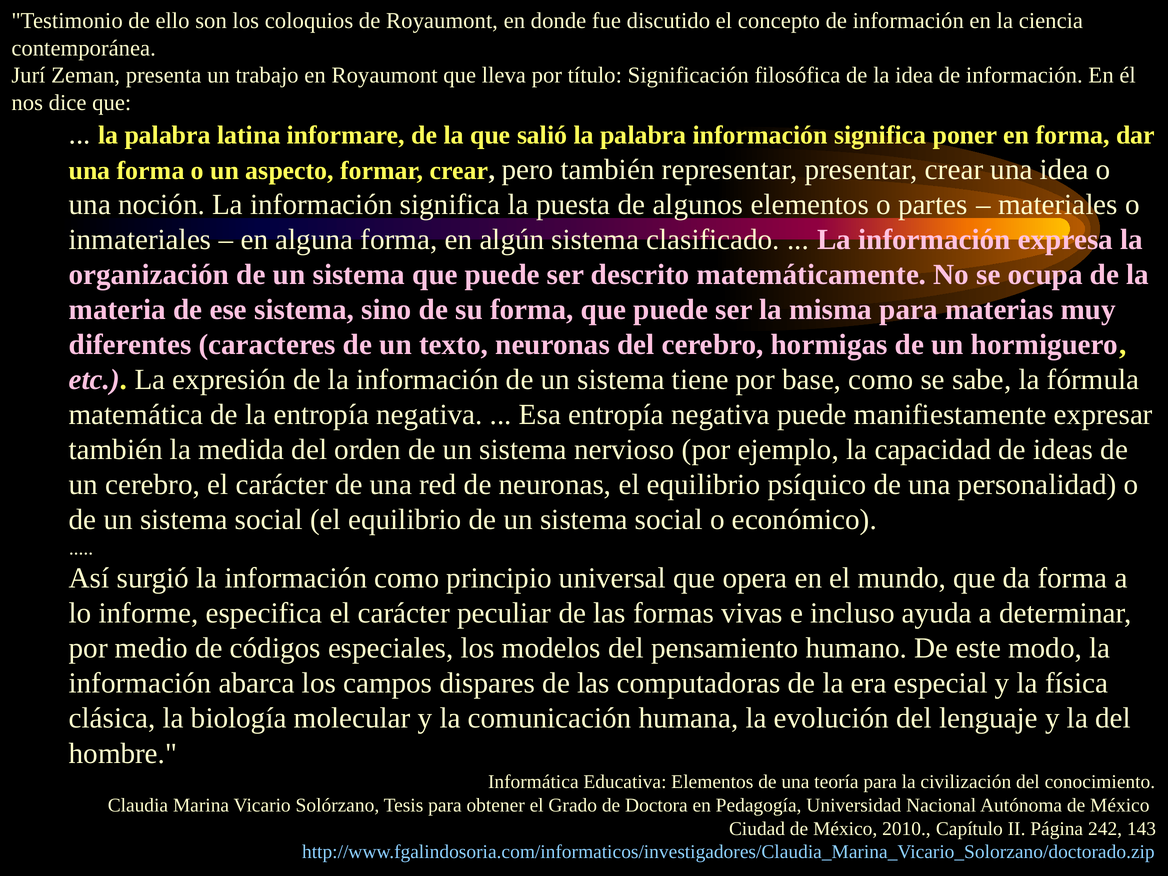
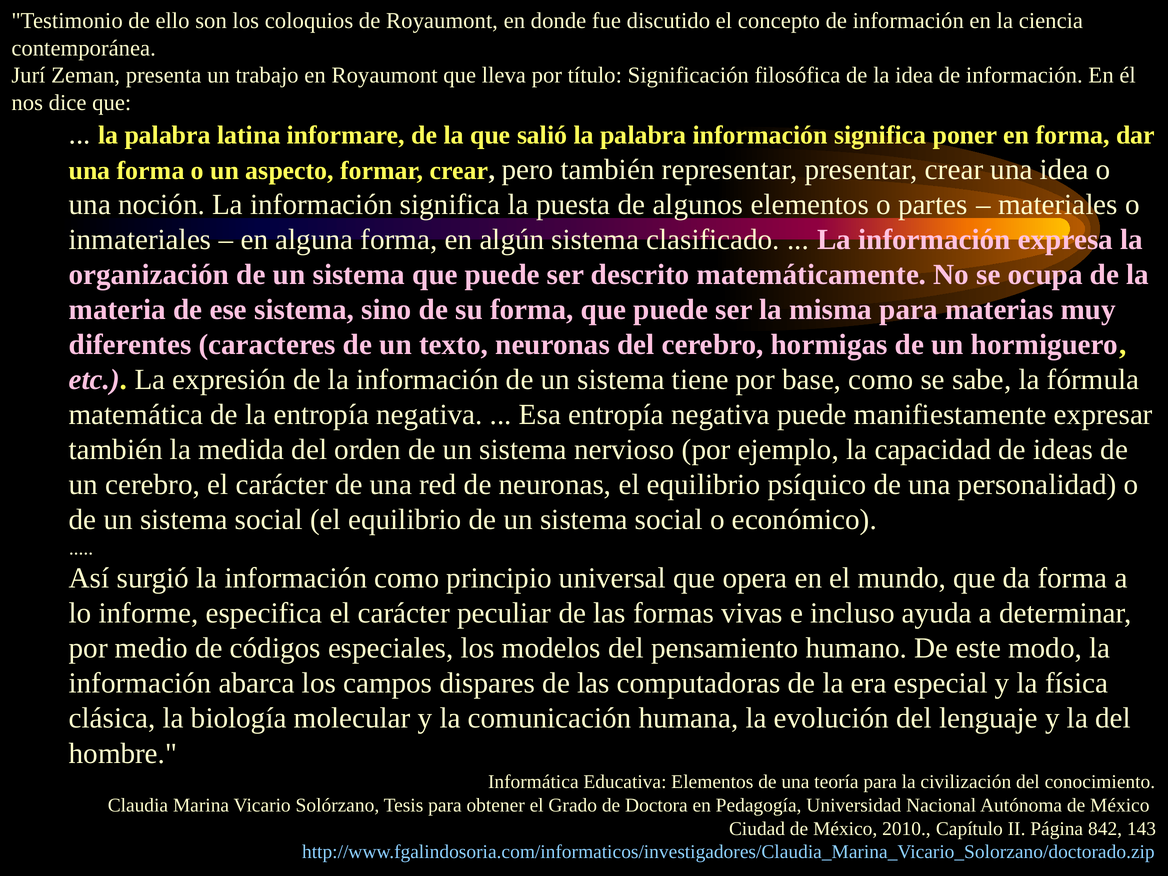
242: 242 -> 842 (1105, 829)
